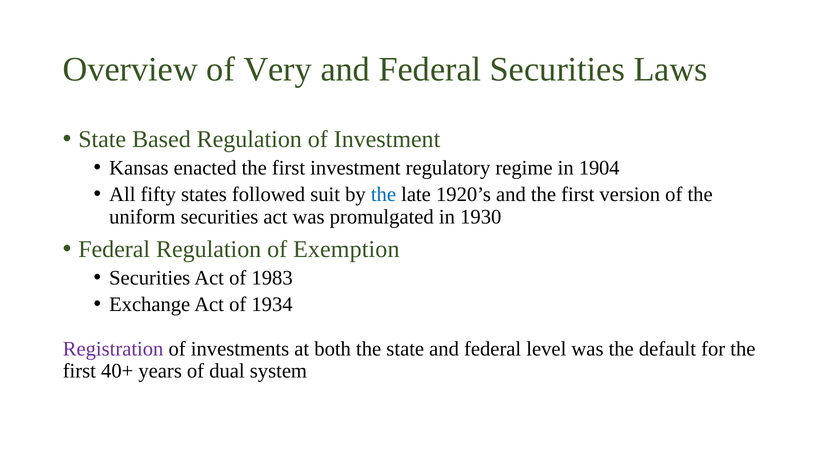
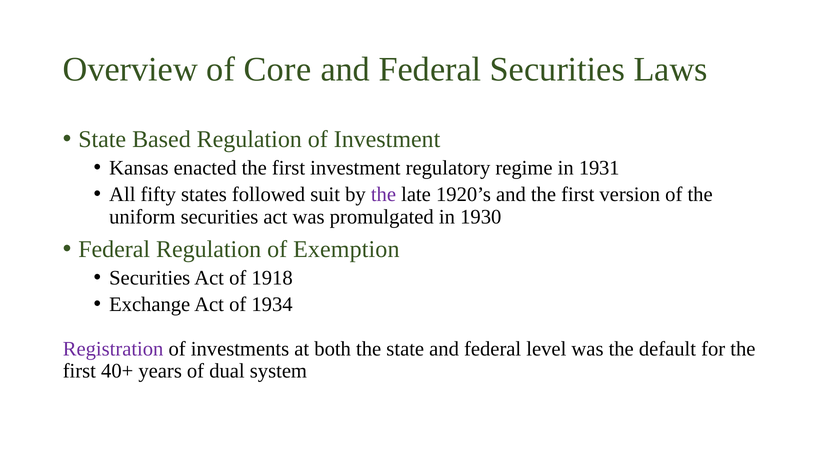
Very: Very -> Core (278, 69)
1904: 1904 -> 1931 (599, 168)
the colour: blue -> purple (383, 194)
1983: 1983 -> 1918 (272, 278)
